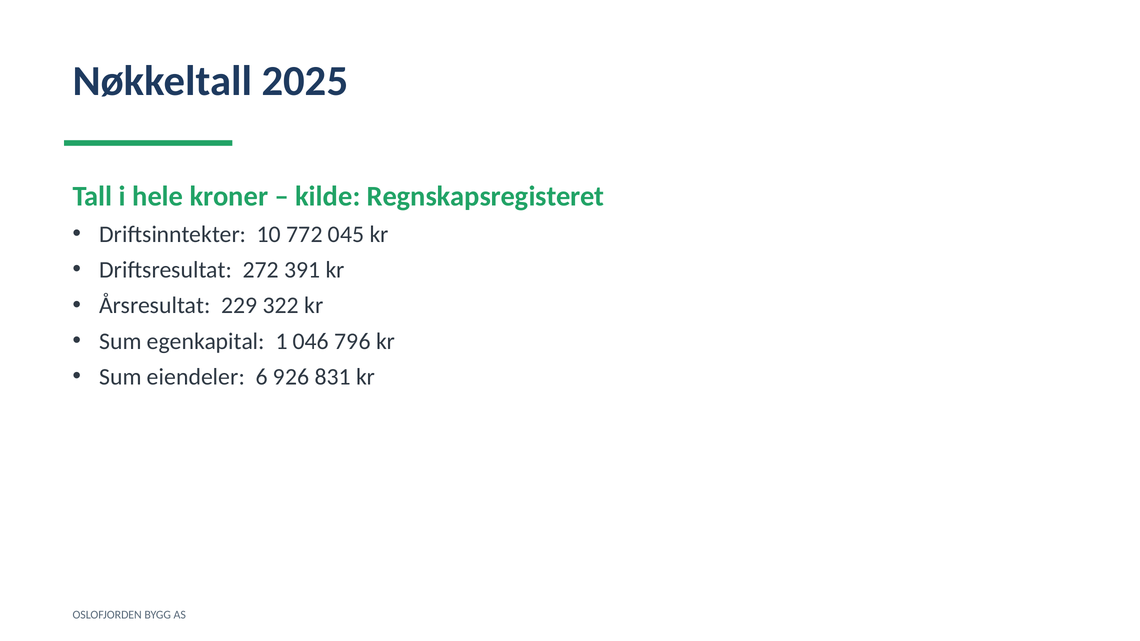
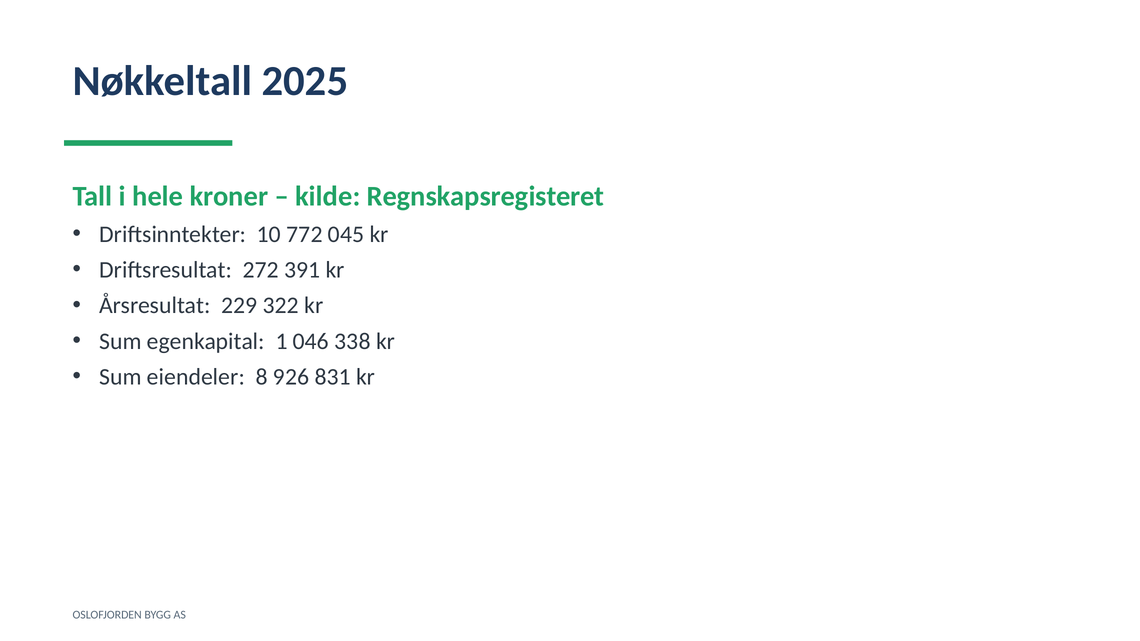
796: 796 -> 338 (353, 341)
6: 6 -> 8 (262, 377)
